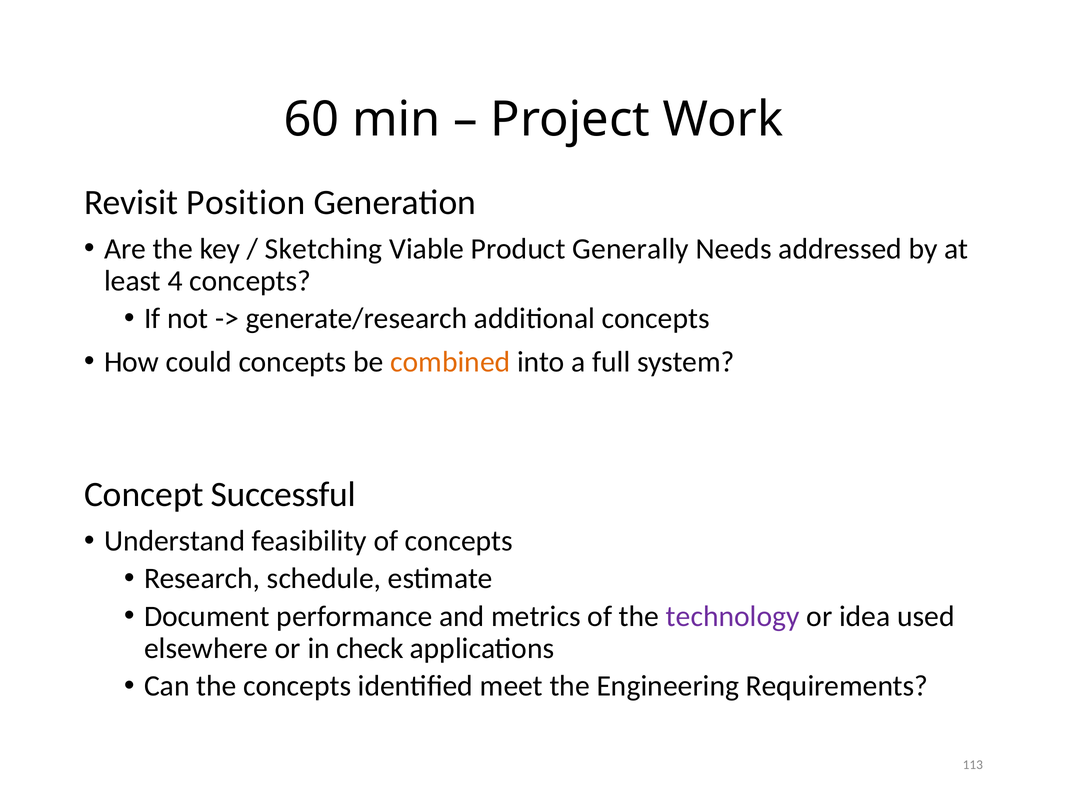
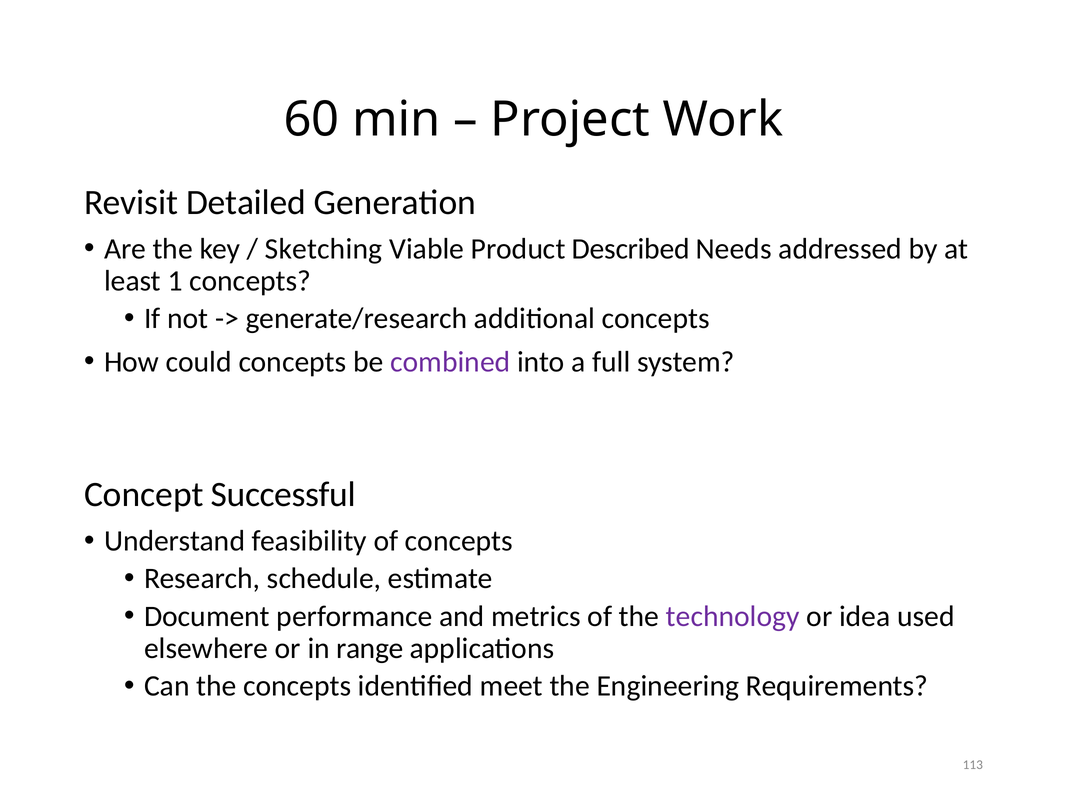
Position: Position -> Detailed (246, 202)
Generally: Generally -> Described (631, 249)
4: 4 -> 1 (175, 281)
combined colour: orange -> purple (450, 361)
check: check -> range (370, 648)
